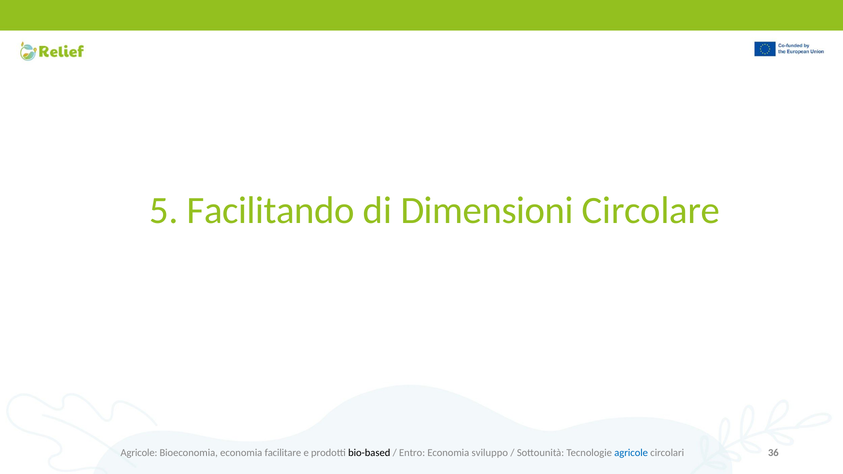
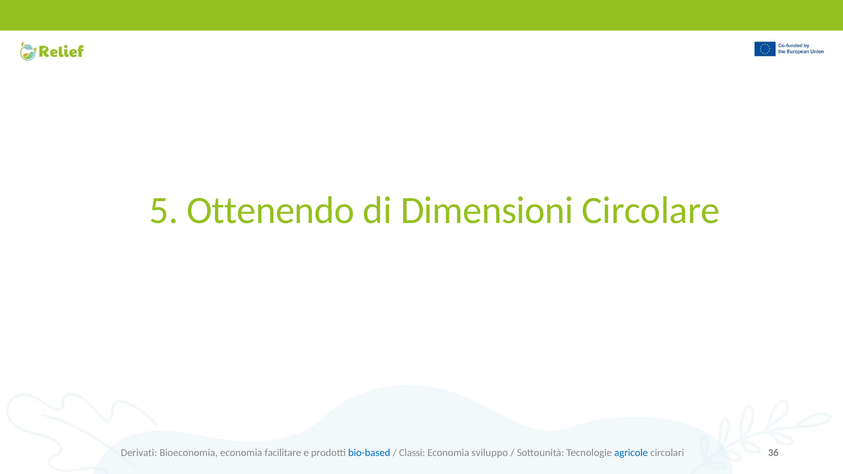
Facilitando: Facilitando -> Ottenendo (271, 211)
Agricole: Agricole -> Derivati (139, 453)
bio-based colour: black -> blue (369, 453)
Entro: Entro -> Classi (412, 453)
